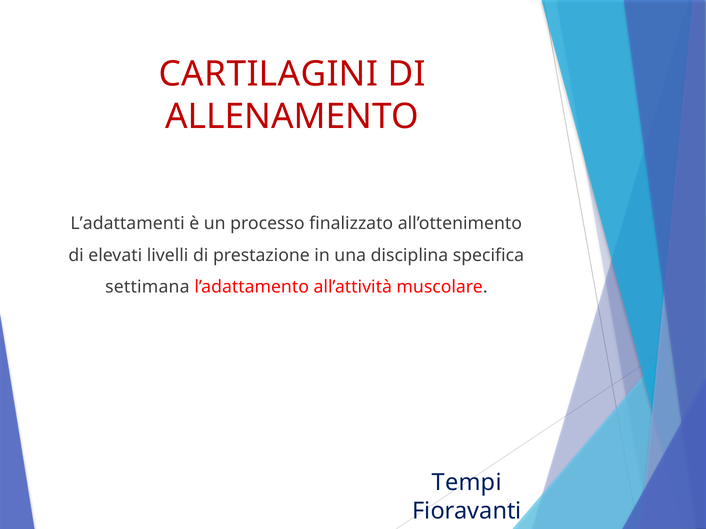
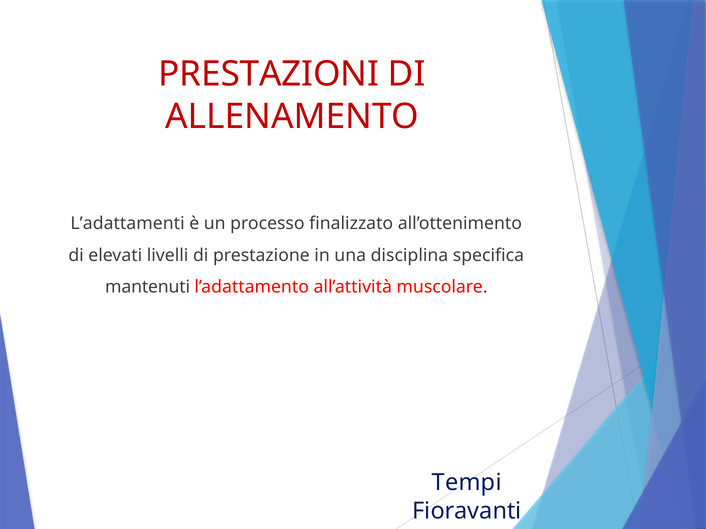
CARTILAGINI: CARTILAGINI -> PRESTAZIONI (269, 74)
settimana: settimana -> mantenuti (148, 287)
